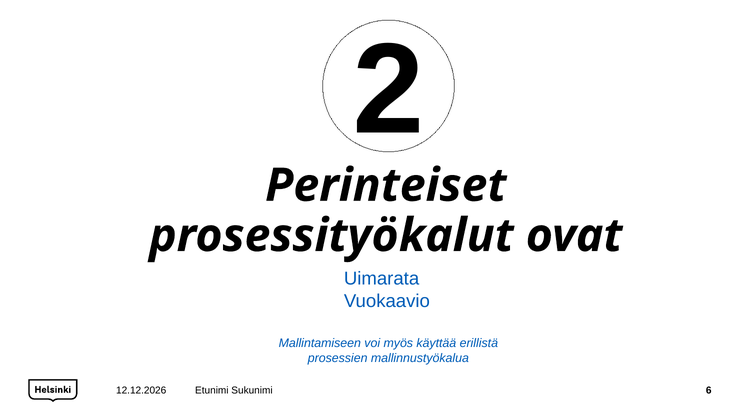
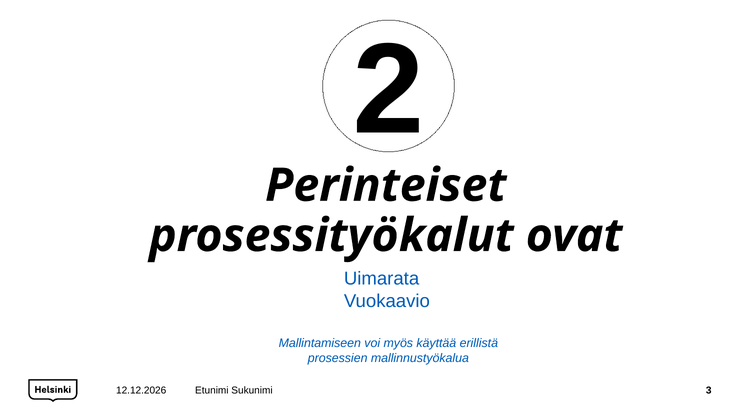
6: 6 -> 3 (709, 391)
